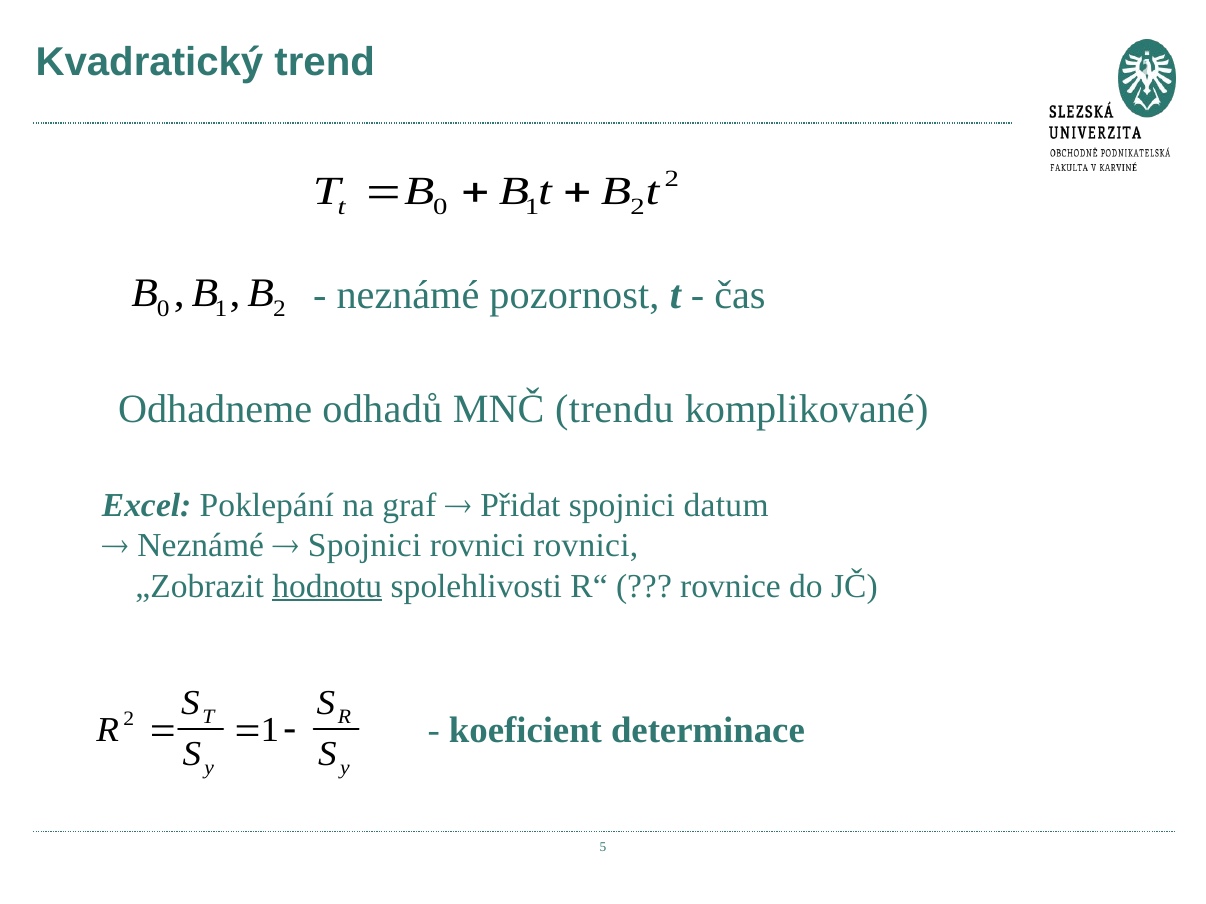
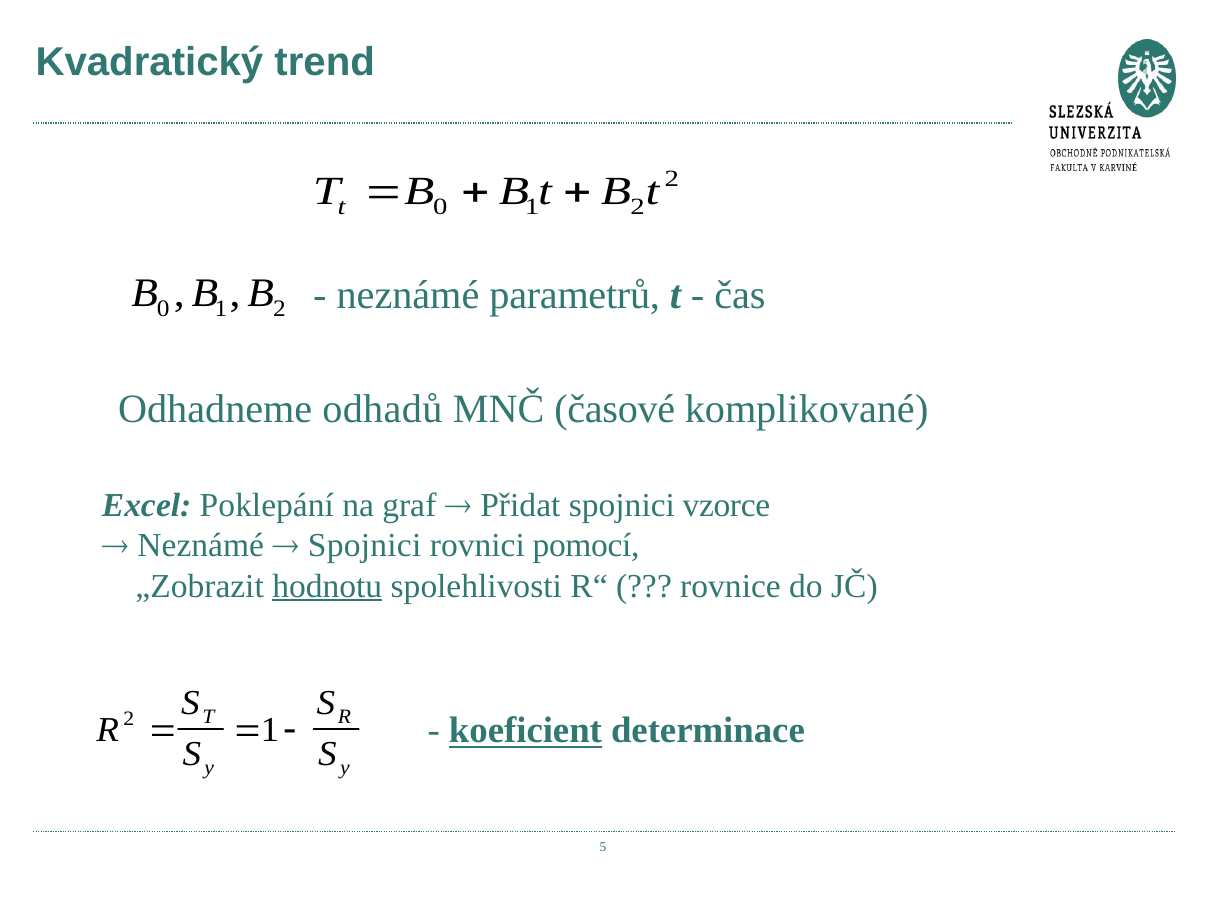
pozornost: pozornost -> parametrů (575, 295)
trendu: trendu -> časové (615, 409)
datum: datum -> vzorce (726, 506)
rovnici rovnici: rovnici -> pomocí (586, 546)
koeficient underline: none -> present (525, 731)
